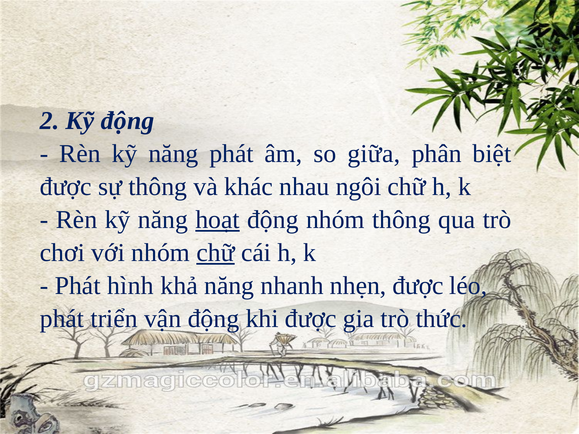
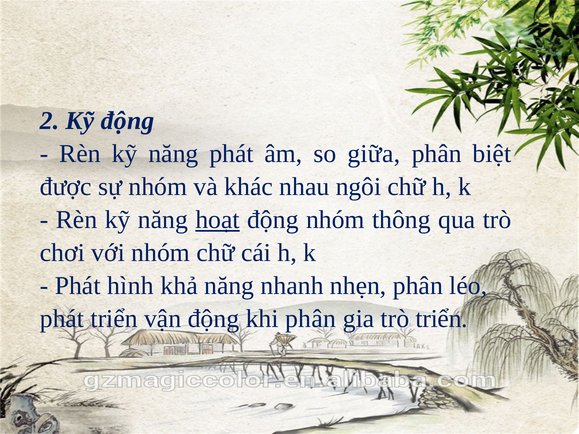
sự thông: thông -> nhóm (158, 187)
chữ underline: present -> none (216, 253)
nhẹn được: được -> phân (418, 286)
khi được: được -> phân (311, 319)
trò thức: thức -> triển (442, 319)
